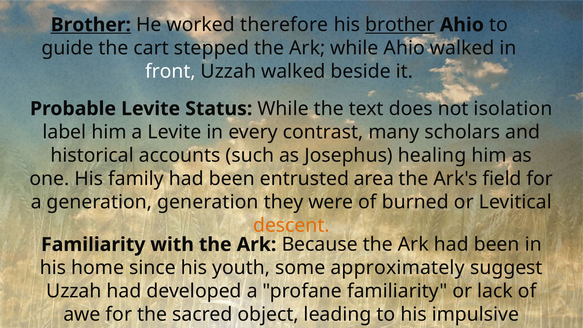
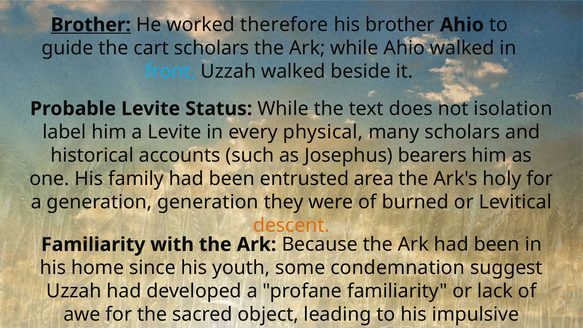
brother underline: present -> none (400, 25)
cart stepped: stepped -> scholars (212, 48)
front colour: white -> light blue (170, 72)
contrast: contrast -> physical (323, 132)
healing: healing -> bearers (432, 155)
field: field -> holy (502, 179)
approximately: approximately -> condemnation (398, 268)
